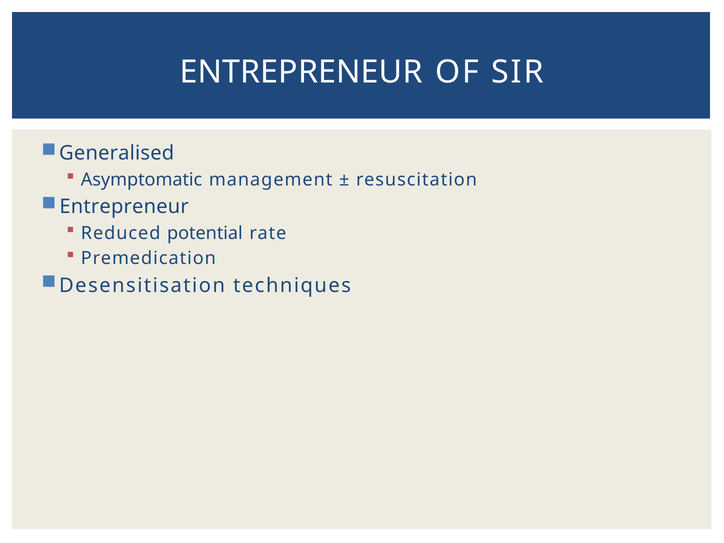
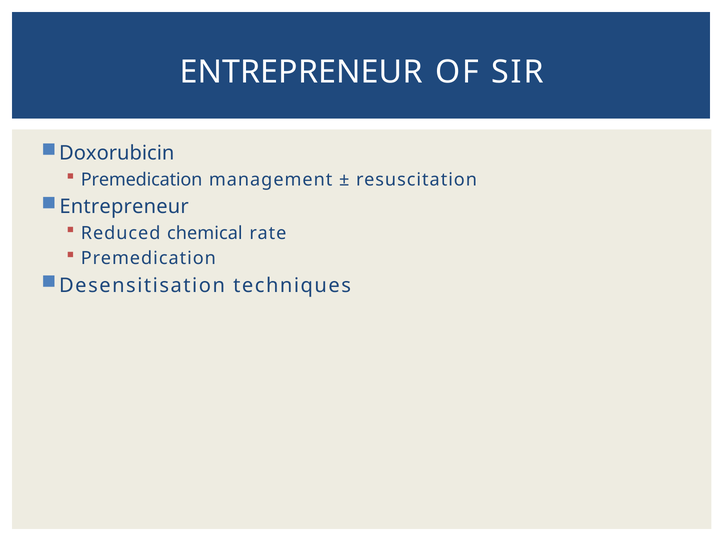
Generalised: Generalised -> Doxorubicin (117, 153)
Asymptomatic: Asymptomatic -> Premedication (142, 180)
potential: potential -> chemical (205, 233)
